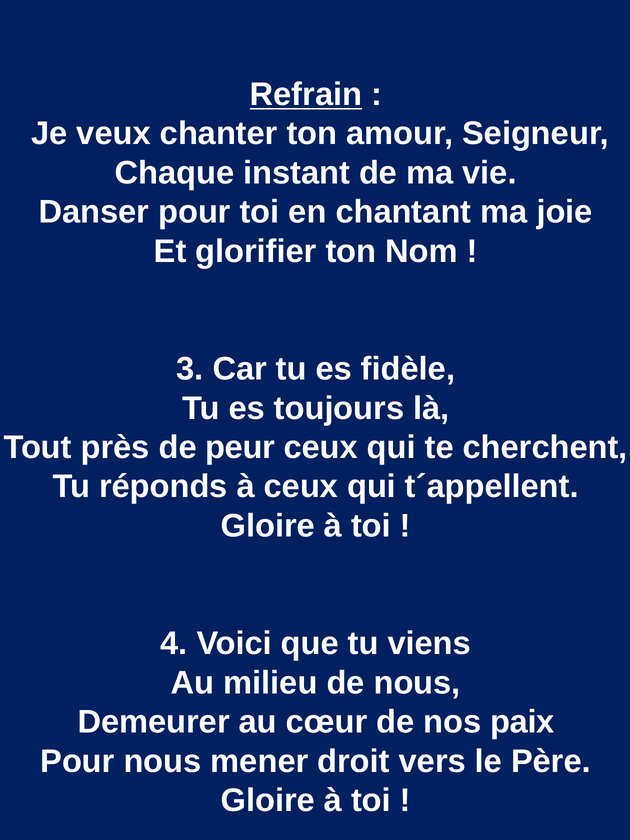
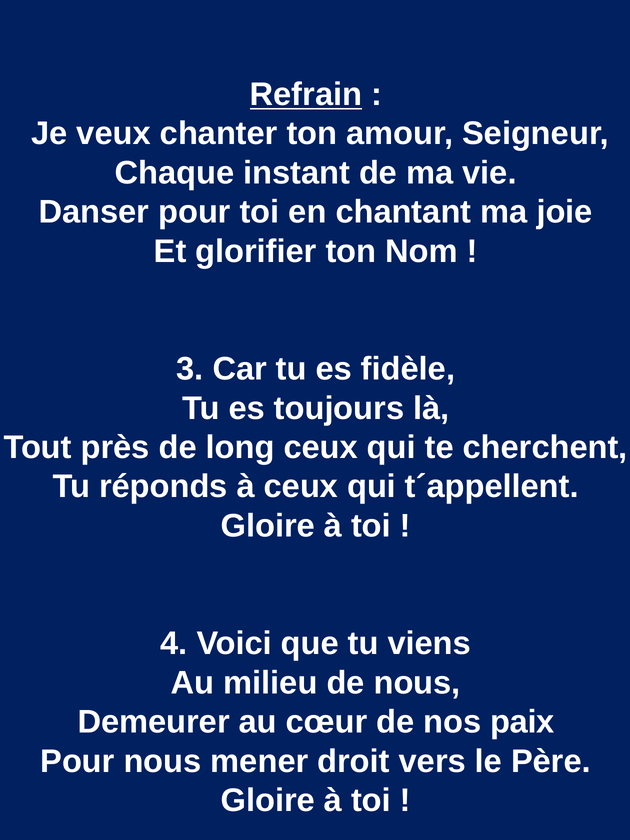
peur: peur -> long (240, 447)
